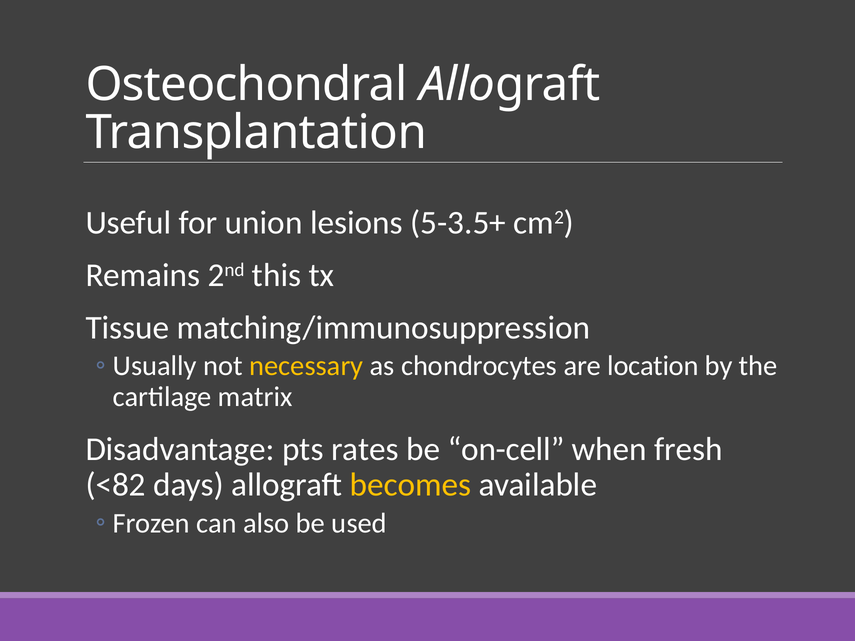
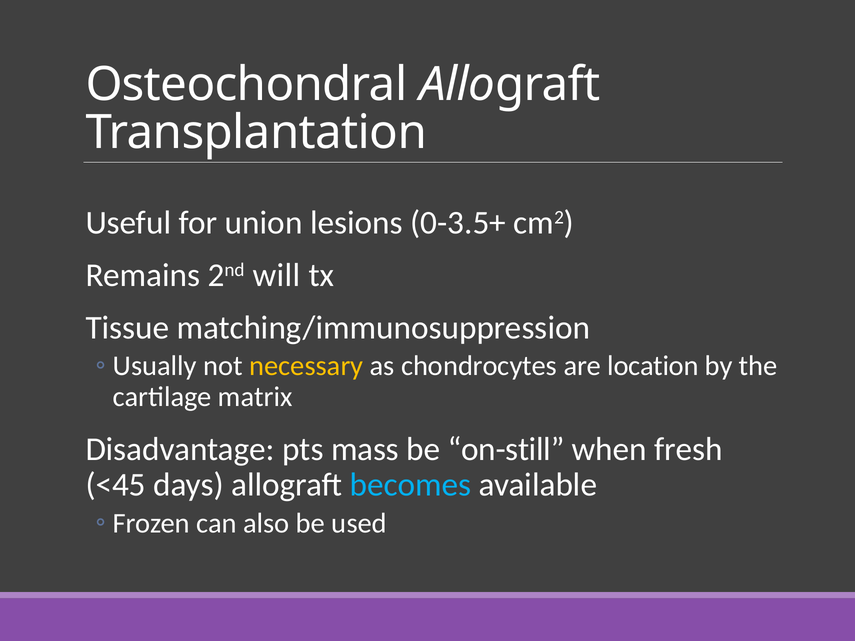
5-3.5+: 5-3.5+ -> 0-3.5+ (458, 223)
this: this -> will (276, 276)
rates: rates -> mass (365, 449)
on-cell: on-cell -> on-still (506, 449)
<82: <82 -> <45 (116, 485)
becomes colour: yellow -> light blue (411, 485)
